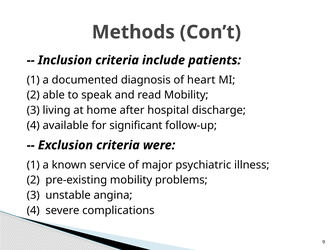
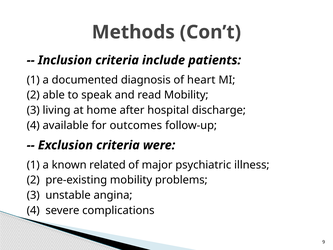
significant: significant -> outcomes (136, 125)
service: service -> related (107, 165)
